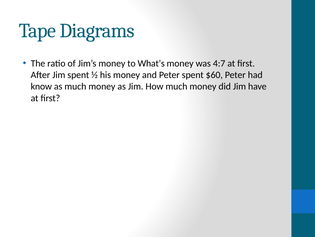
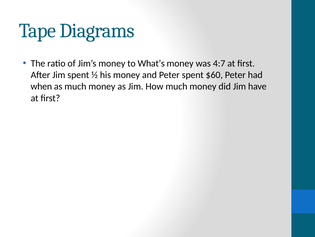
know: know -> when (41, 86)
